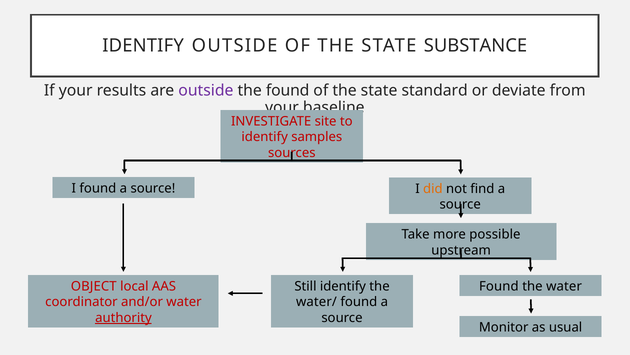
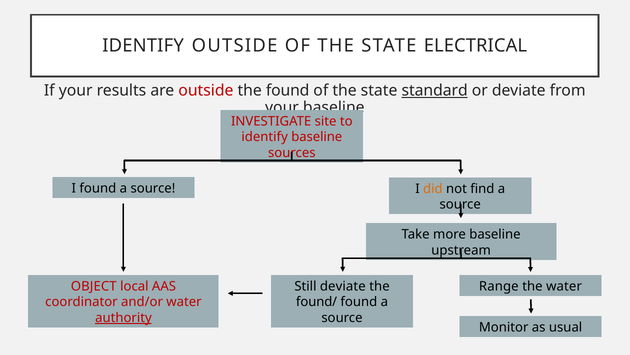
SUBSTANCE: SUBSTANCE -> ELECTRICAL (475, 46)
outside colour: purple -> red (206, 90)
standard underline: none -> present (435, 90)
identify samples: samples -> baseline (317, 137)
more possible: possible -> baseline (495, 234)
Still identify: identify -> deviate (343, 286)
Found: Found -> Range (499, 286)
water/: water/ -> found/ (317, 301)
